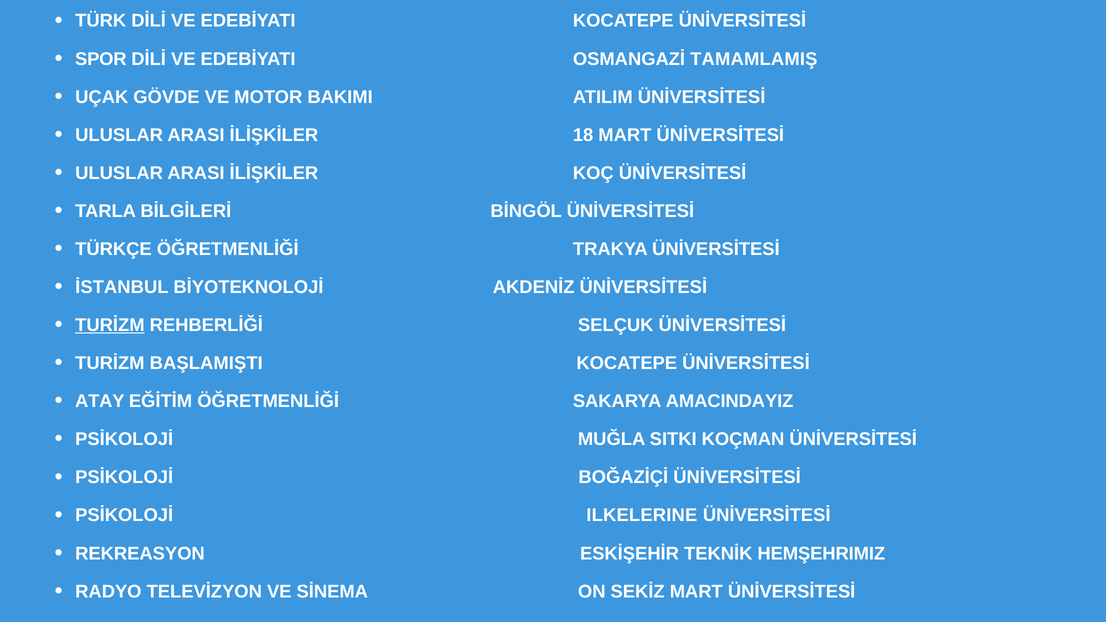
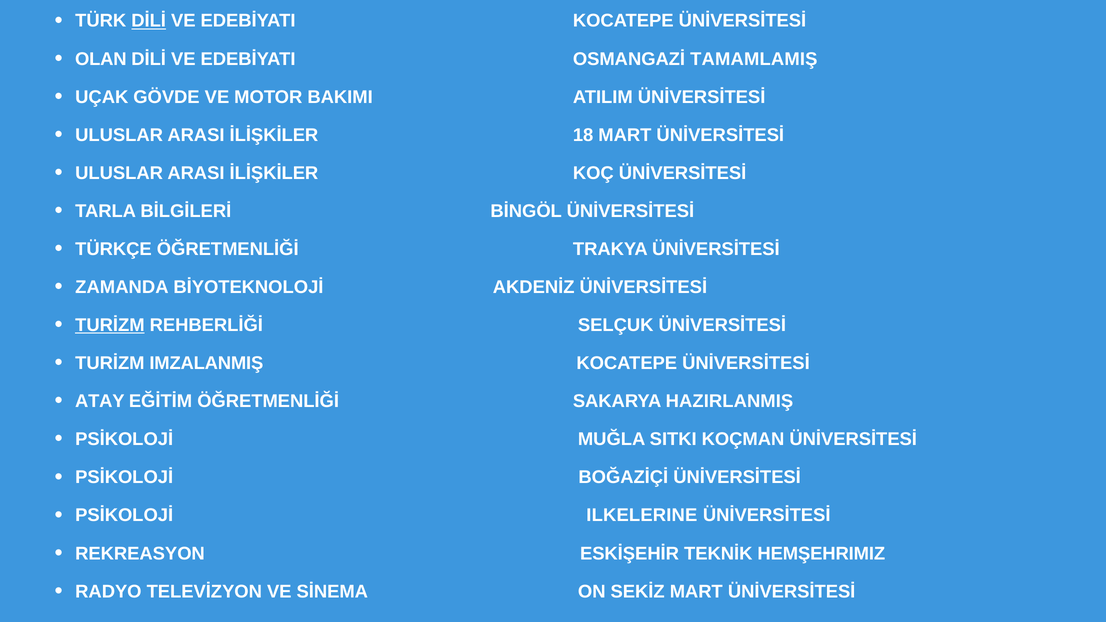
DİLİ underline: none -> present (149, 21)
SPOR: SPOR -> OLAN (101, 59)
İSTANBUL: İSTANBUL -> ZAMANDA (122, 287)
BAŞLAMIŞTI: BAŞLAMIŞTI -> IMZALANMIŞ (206, 363)
AMACINDAYIZ: AMACINDAYIZ -> HAZIRLANMIŞ (729, 401)
